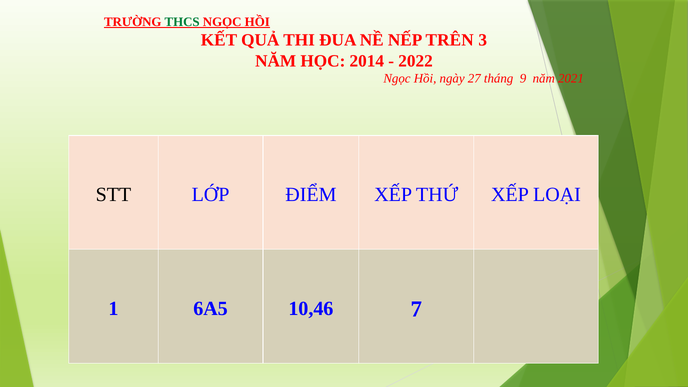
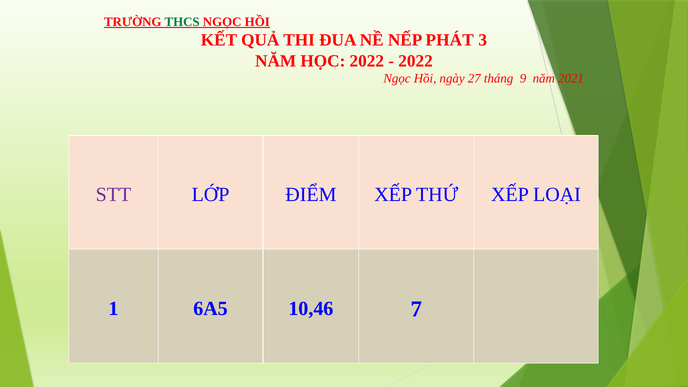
TRÊN: TRÊN -> PHÁT (450, 40)
HỌC 2014: 2014 -> 2022 (367, 61)
STT colour: black -> purple (113, 195)
